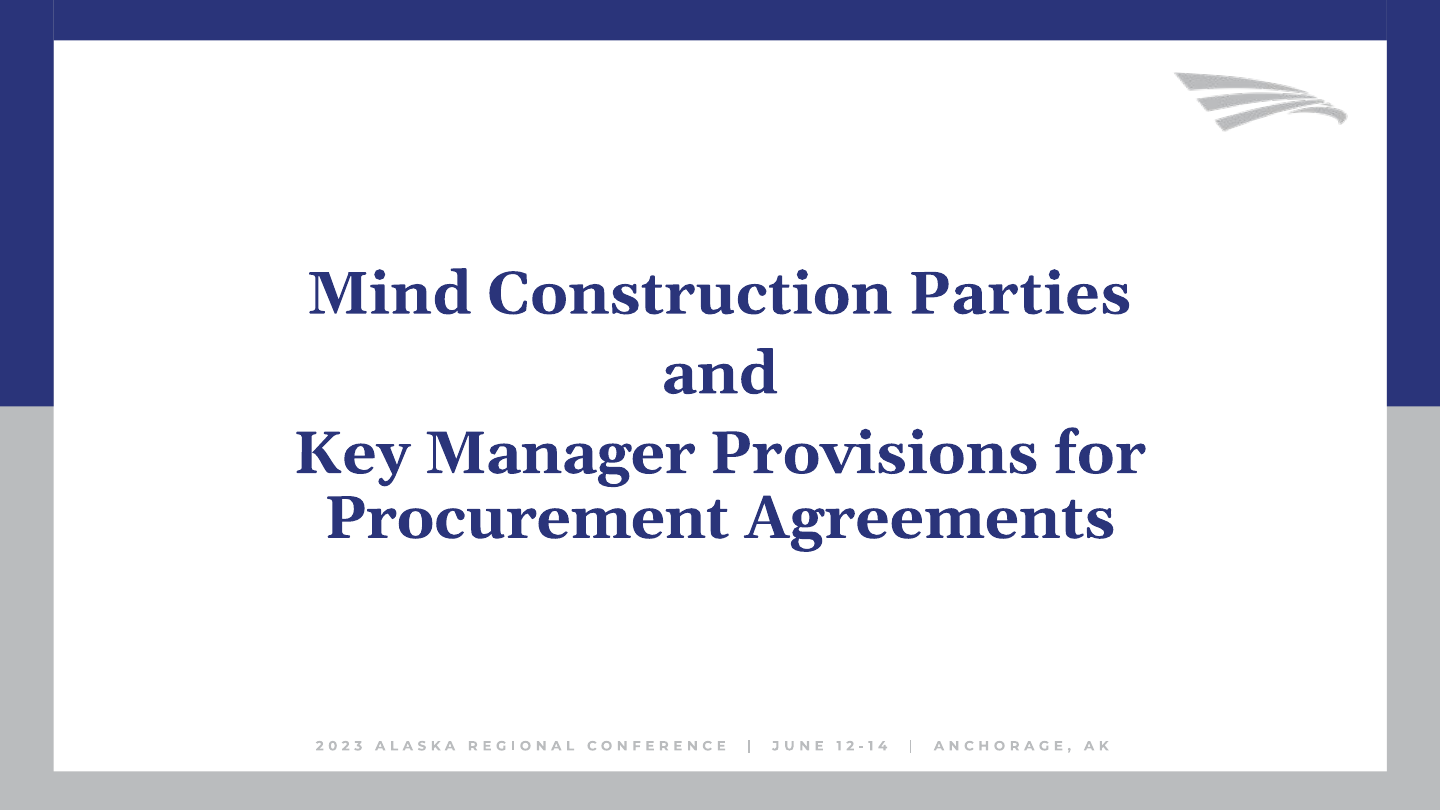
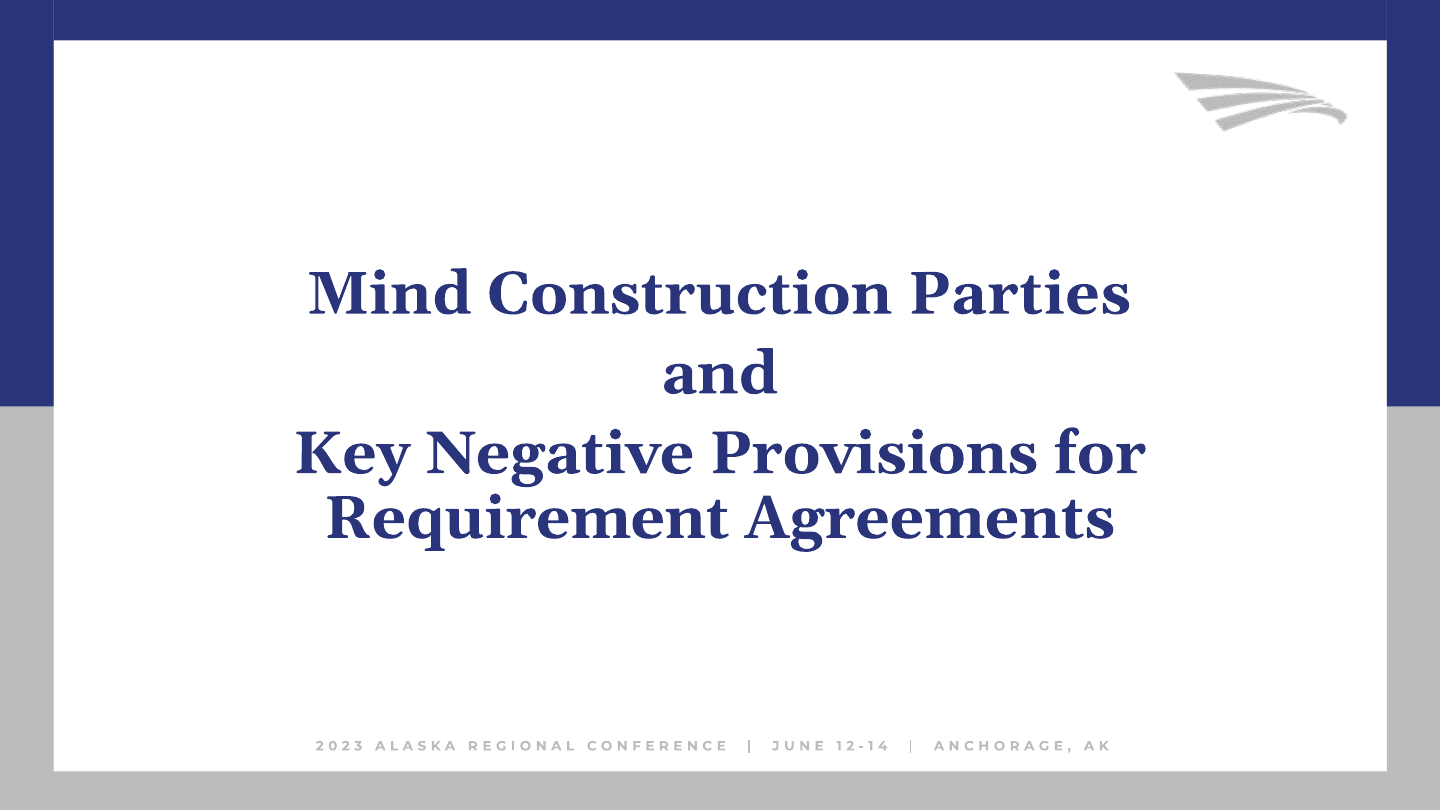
Manager: Manager -> Negative (560, 453)
Procurement: Procurement -> Requirement (527, 518)
